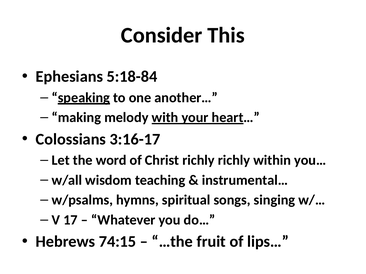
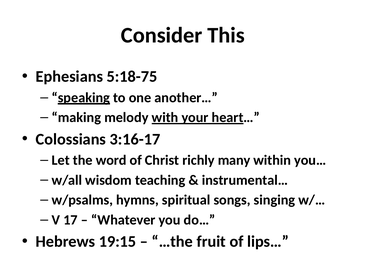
5:18-84: 5:18-84 -> 5:18-75 (132, 77)
richly richly: richly -> many (234, 160)
74:15: 74:15 -> 19:15 (118, 242)
